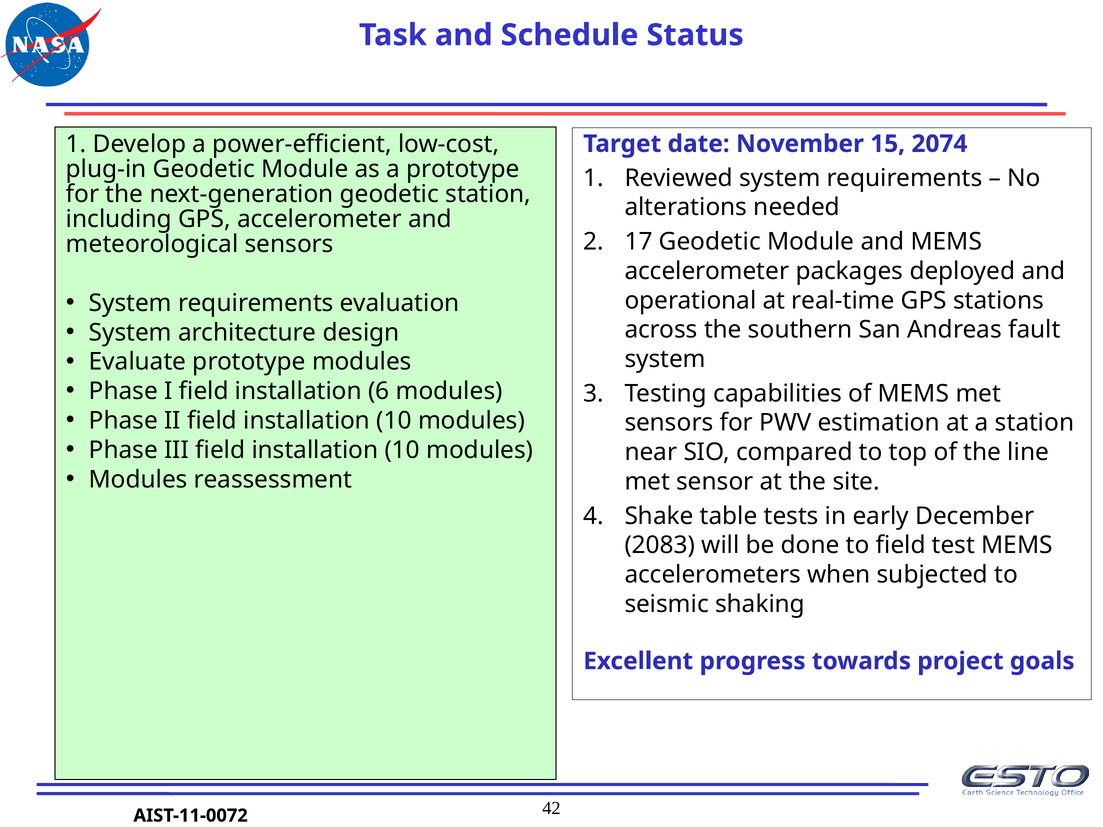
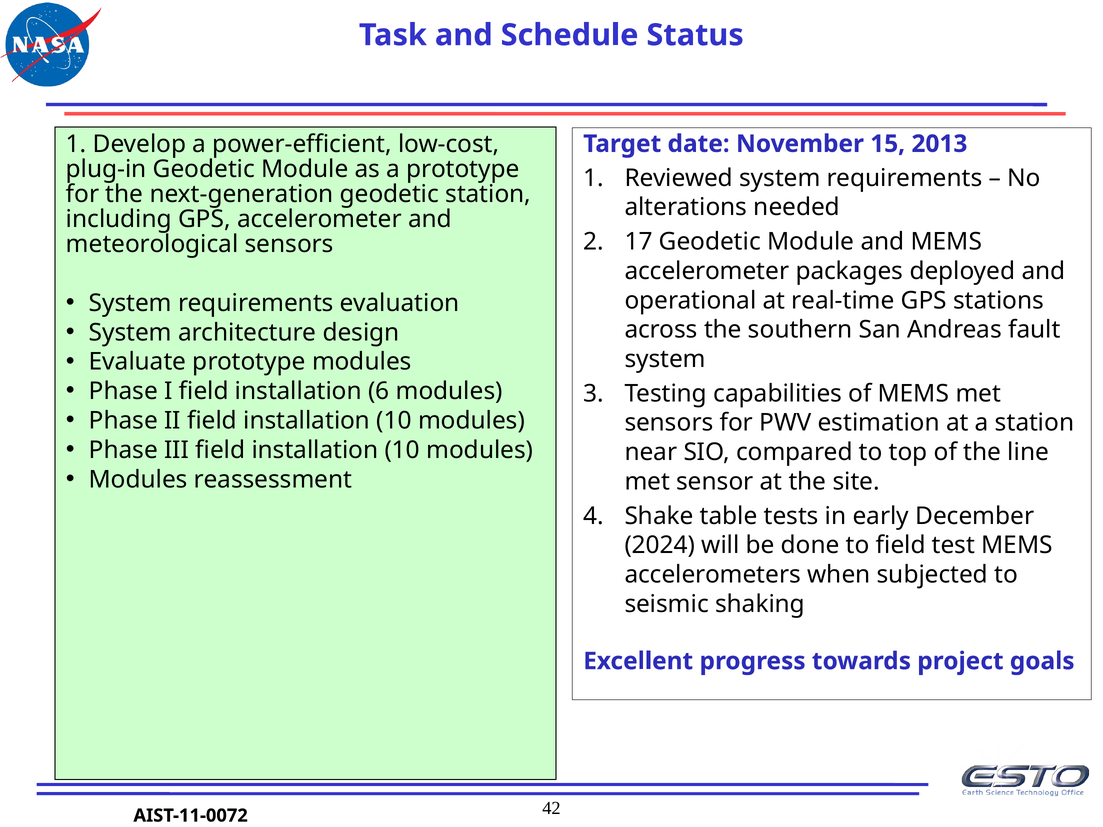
2074: 2074 -> 2013 (939, 144)
2083: 2083 -> 2024 (660, 546)
